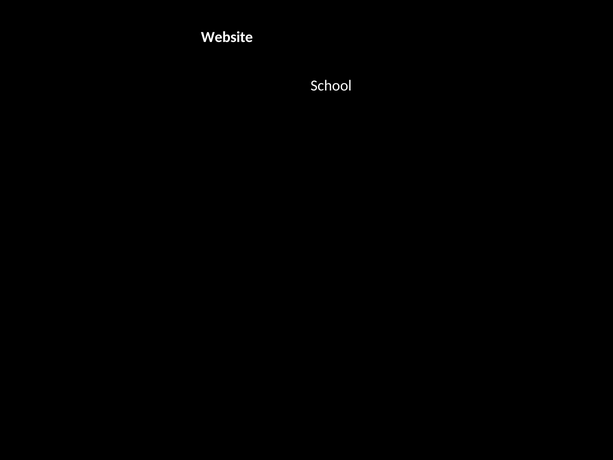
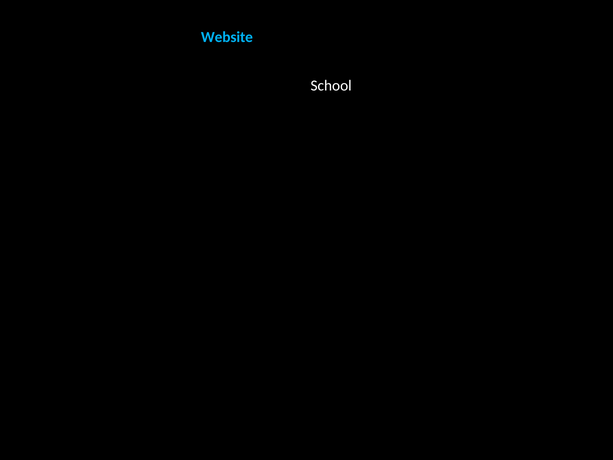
Website colour: white -> light blue (227, 37)
